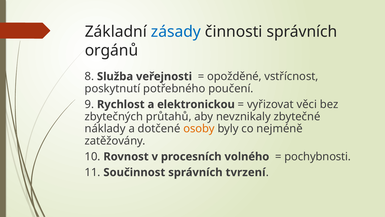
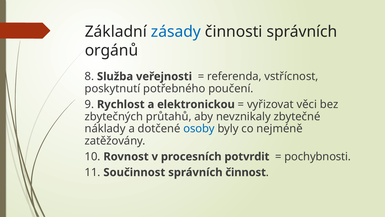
opožděné: opožděné -> referenda (234, 76)
osoby colour: orange -> blue (199, 128)
volného: volného -> potvrdit (247, 156)
tvrzení: tvrzení -> činnost (246, 172)
